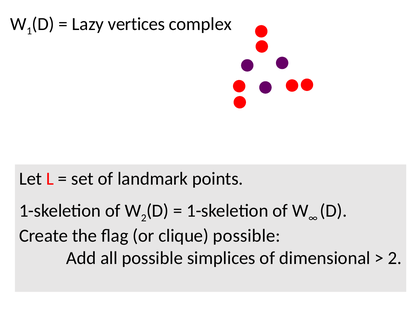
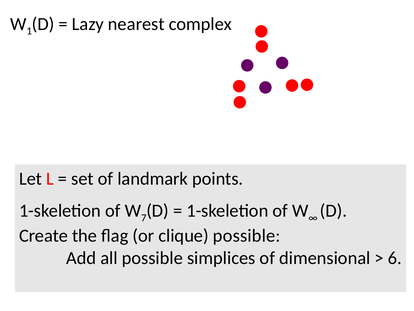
vertices: vertices -> nearest (136, 24)
2: 2 -> 7 (144, 217)
2: 2 -> 6 (395, 258)
